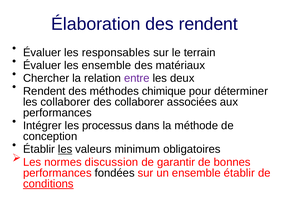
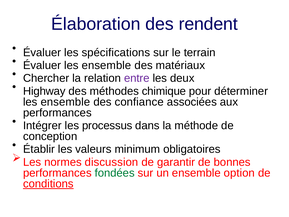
responsables: responsables -> spécifications (116, 52)
Rendent: Rendent -> Highway (44, 91)
collaborer: collaborer -> ensemble (65, 102)
des collaborer: collaborer -> confiance (139, 102)
les underline: present -> none (65, 149)
fondées colour: black -> green (115, 173)
ensemble établir: établir -> option (239, 173)
